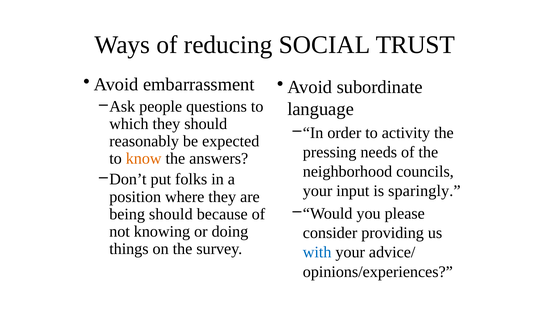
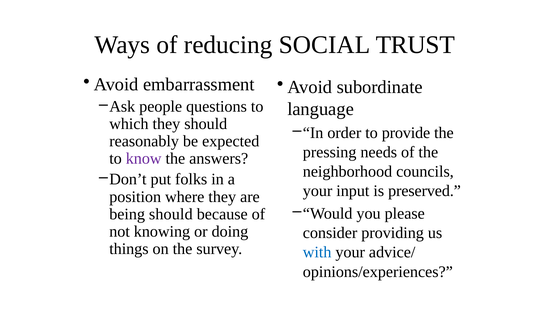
activity: activity -> provide (406, 133)
know colour: orange -> purple (144, 159)
sparingly: sparingly -> preserved (424, 191)
